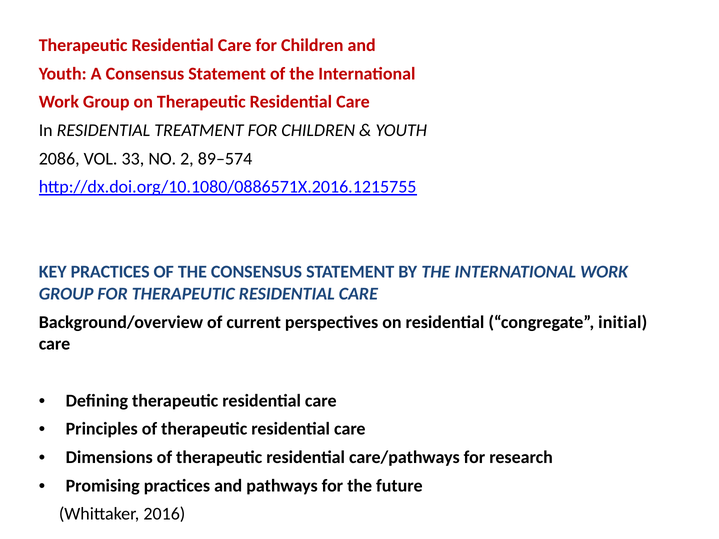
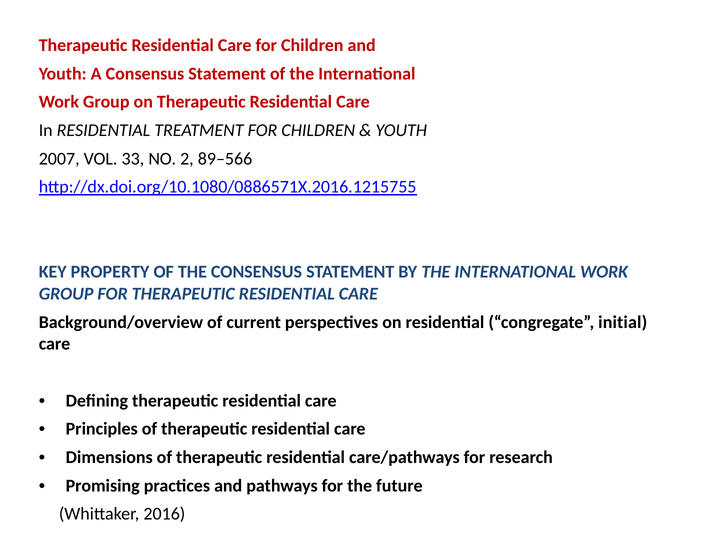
2086: 2086 -> 2007 (59, 159)
89–574: 89–574 -> 89–566 (225, 159)
KEY PRACTICES: PRACTICES -> PROPERTY (110, 272)
